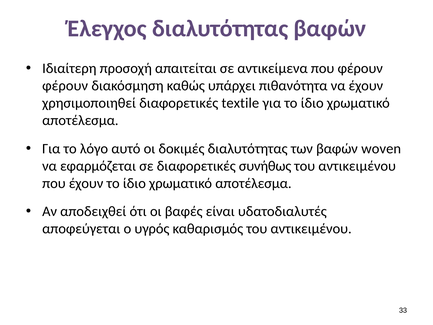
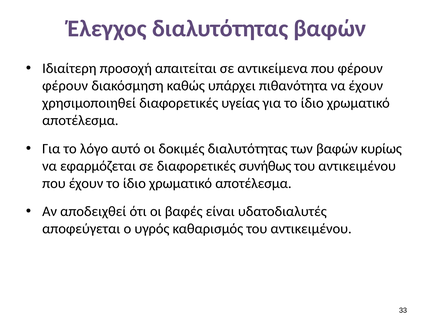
textile: textile -> υγείας (240, 103)
woven: woven -> κυρίως (381, 149)
